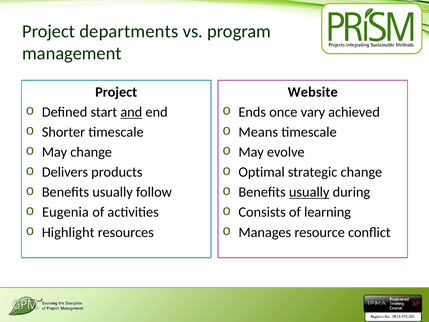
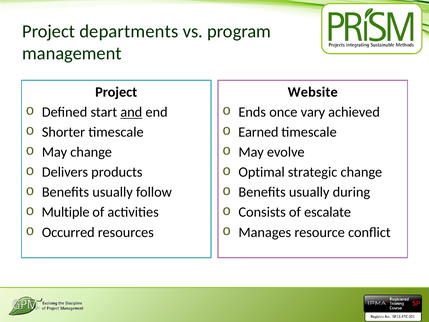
Means: Means -> Earned (258, 132)
usually underline: present -> none (309, 192)
Eugenia: Eugenia -> Multiple (66, 212)
learning: learning -> escalate (328, 212)
Highlight: Highlight -> Occurred (68, 232)
